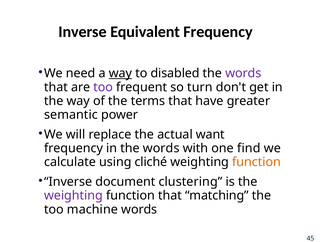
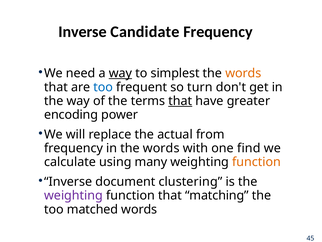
Equivalent: Equivalent -> Candidate (145, 32)
disabled: disabled -> simplest (175, 73)
words colour: purple -> orange (243, 73)
too colour: purple -> blue (103, 87)
that underline: none -> present (180, 101)
semantic: semantic -> encoding (71, 115)
want: want -> from (210, 134)
cliché: cliché -> many (151, 162)
machine: machine -> matched (93, 209)
